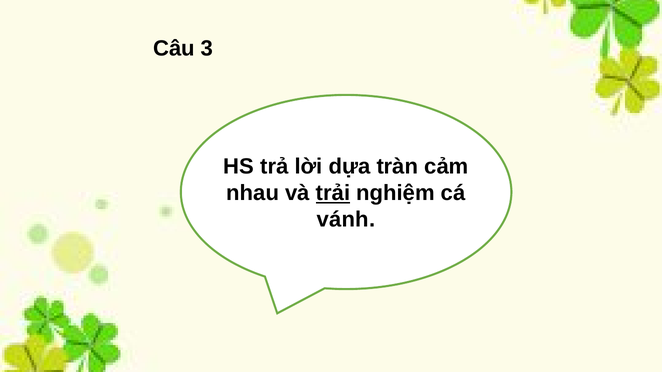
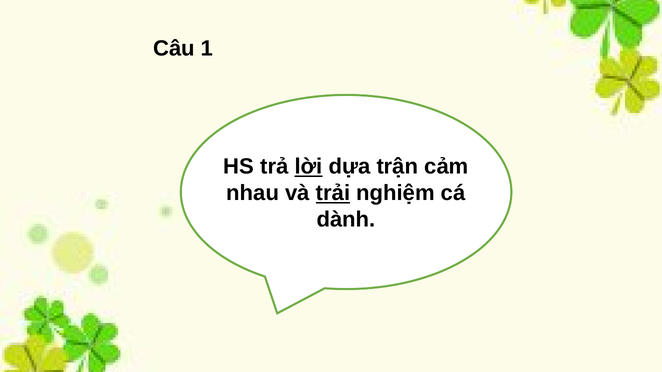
3: 3 -> 1 (207, 48)
lời underline: none -> present (308, 167)
tràn: tràn -> trận (397, 167)
vánh: vánh -> dành (346, 220)
